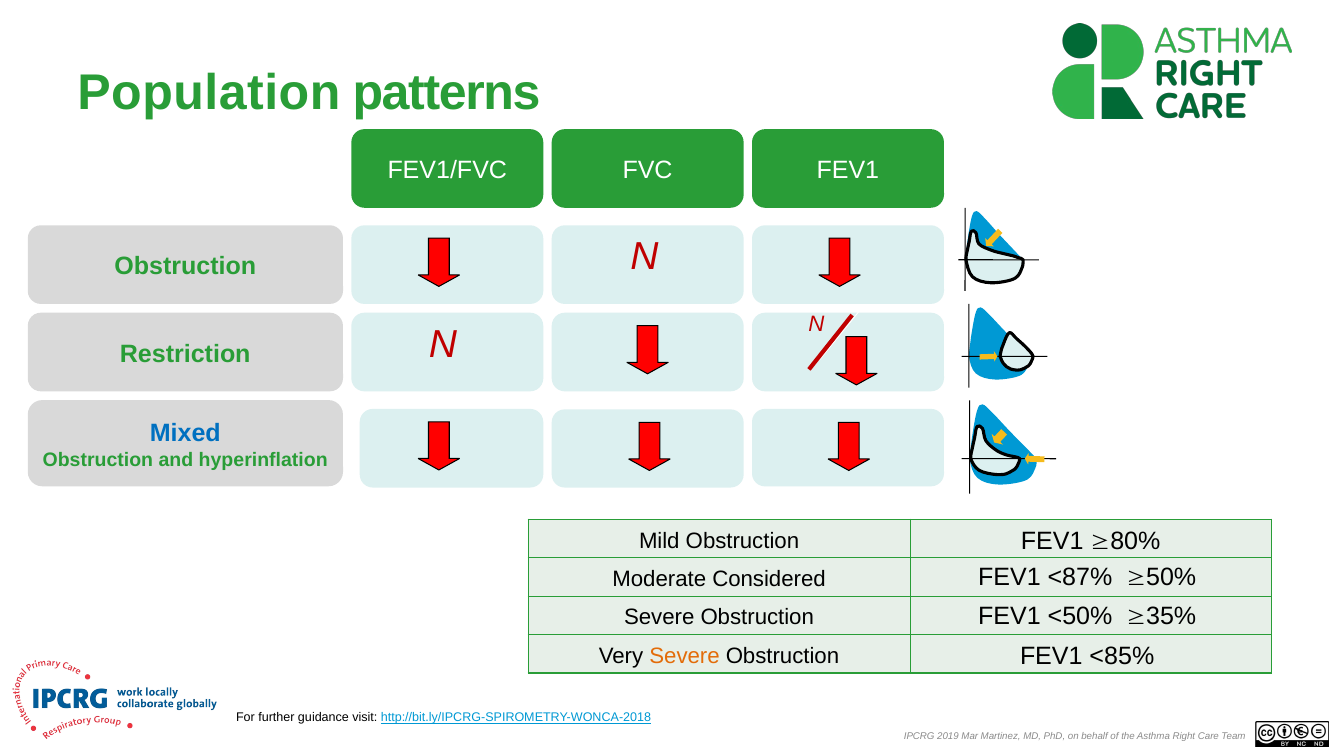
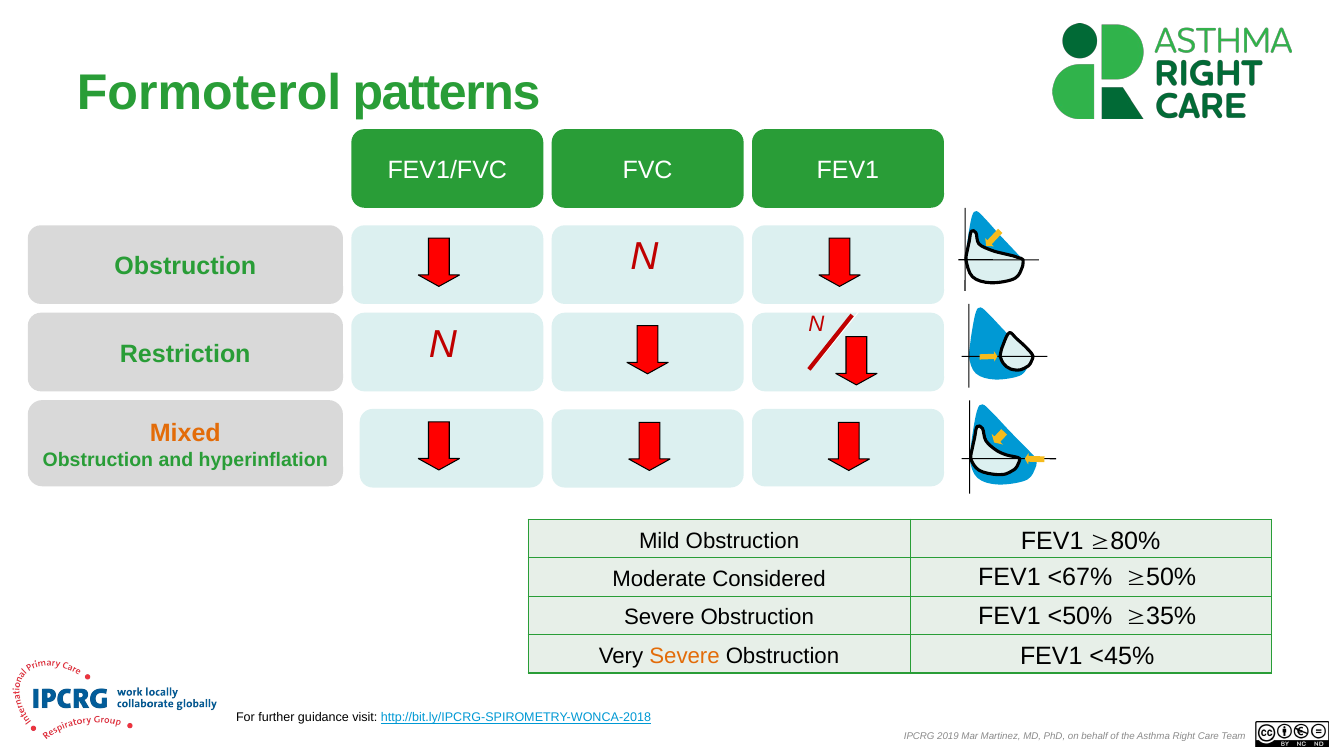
Population: Population -> Formoterol (209, 93)
Mixed colour: blue -> orange (185, 433)
<87%: <87% -> <67% (1080, 577)
<85%: <85% -> <45% (1122, 656)
